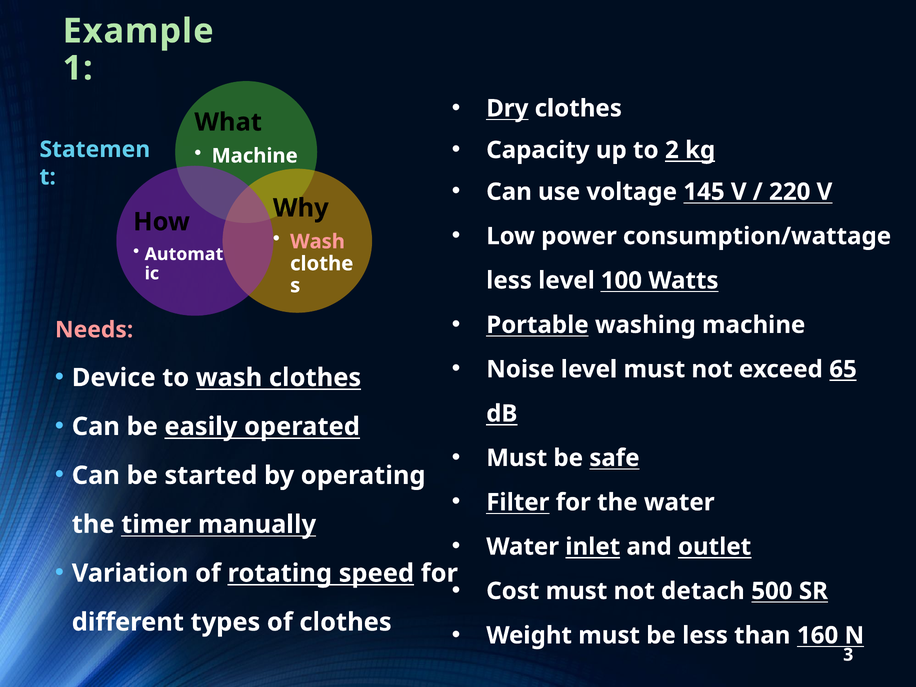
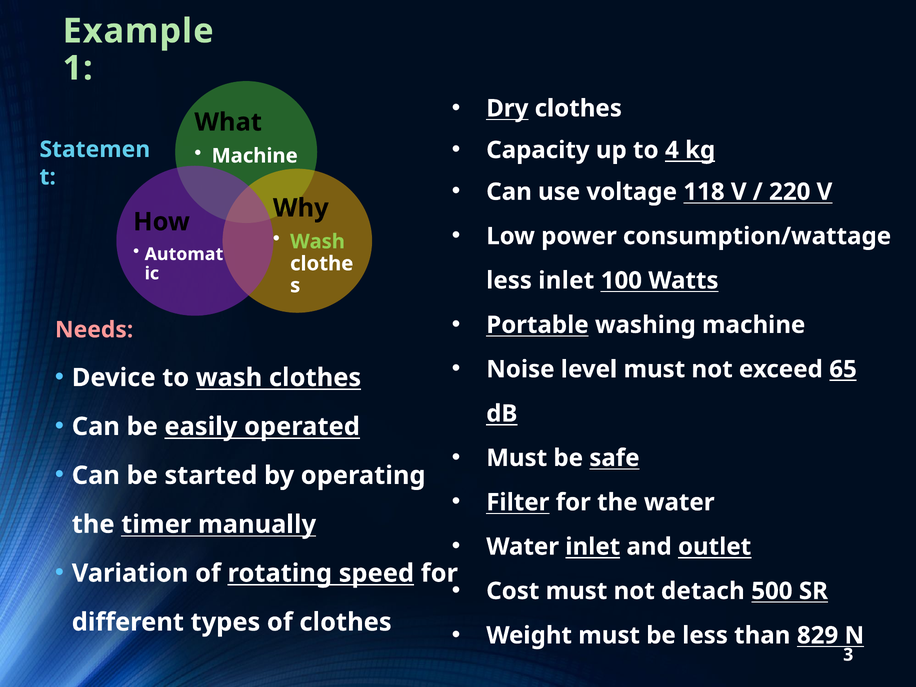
2: 2 -> 4 (672, 150)
145: 145 -> 118 (704, 192)
Wash colour: pink -> light green (318, 242)
less level: level -> inlet (566, 281)
160: 160 -> 829 (818, 635)
